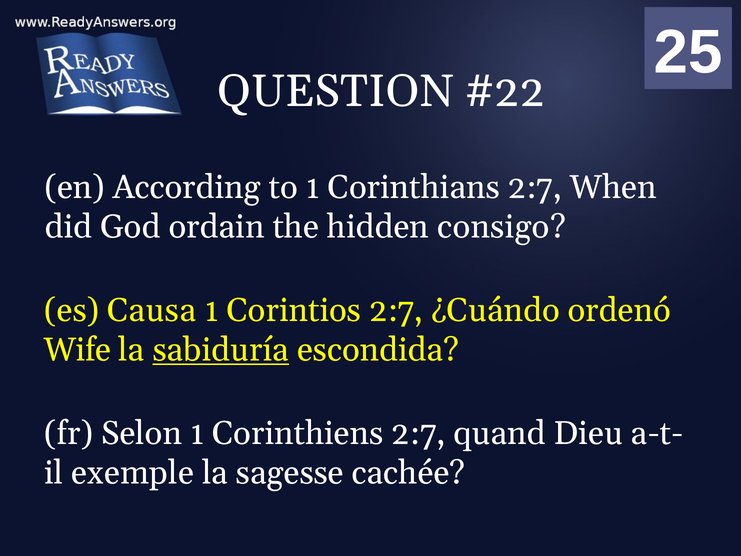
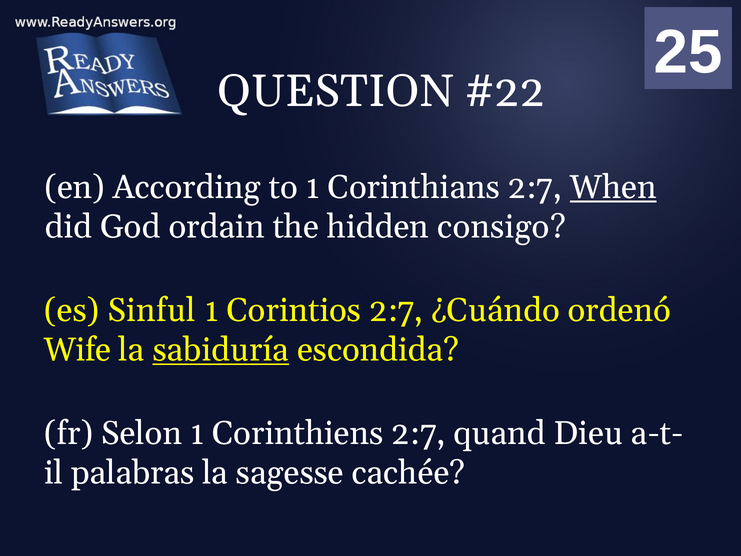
When underline: none -> present (613, 187)
Causa: Causa -> Sinful (152, 310)
exemple: exemple -> palabras (133, 473)
